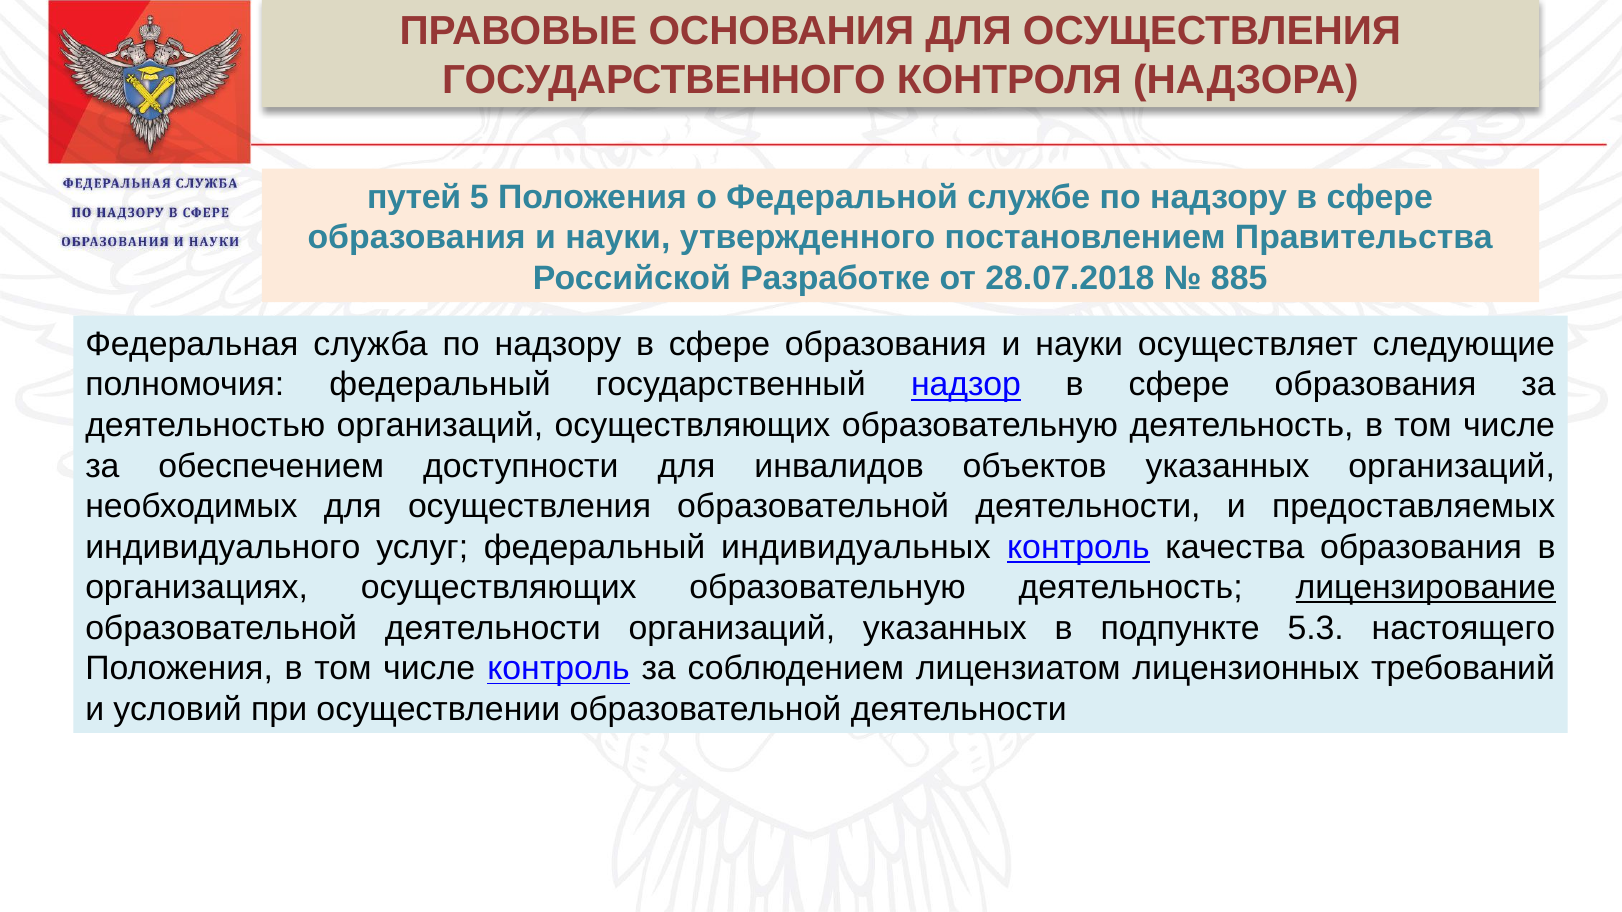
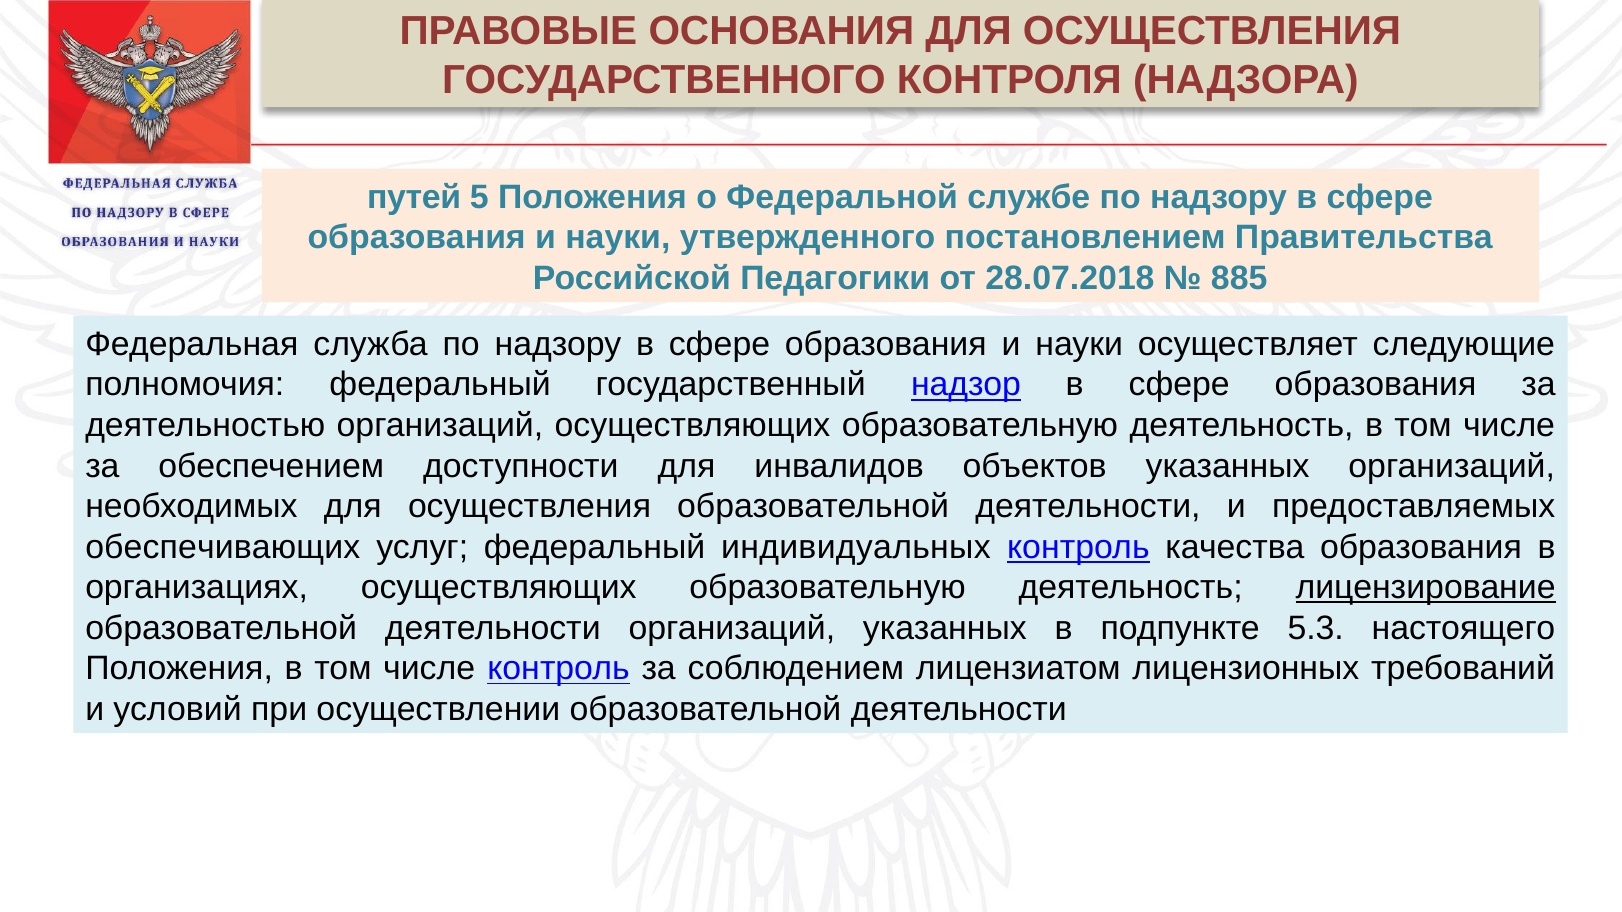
Разработке: Разработке -> Педагогики (835, 278)
индивидуального: индивидуального -> обеспечивающих (223, 547)
